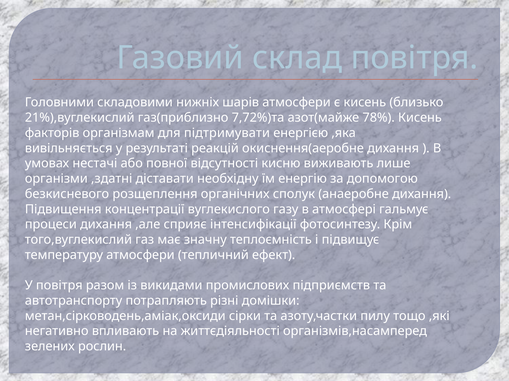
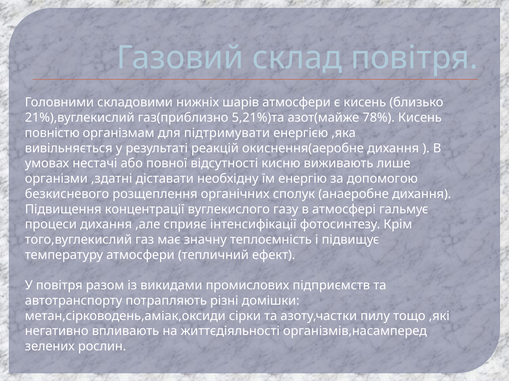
7,72%)та: 7,72%)та -> 5,21%)та (258, 118)
факторів: факторів -> повністю (52, 133)
